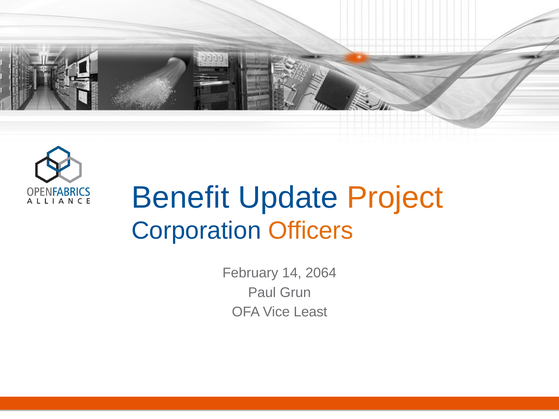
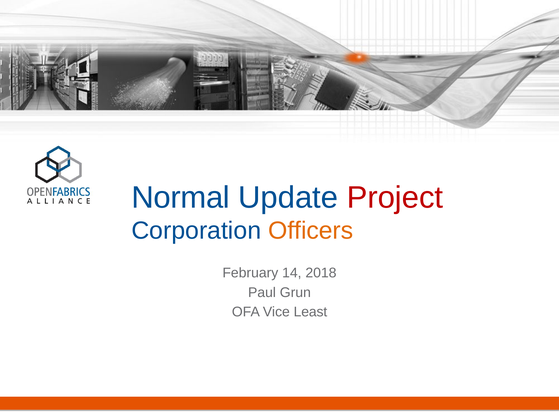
Benefit: Benefit -> Normal (181, 198)
Project colour: orange -> red (395, 198)
2064: 2064 -> 2018 (321, 273)
